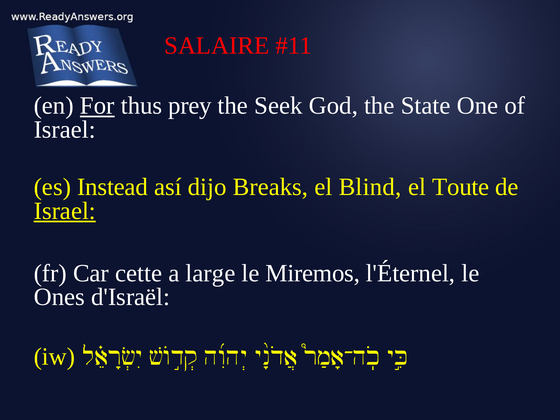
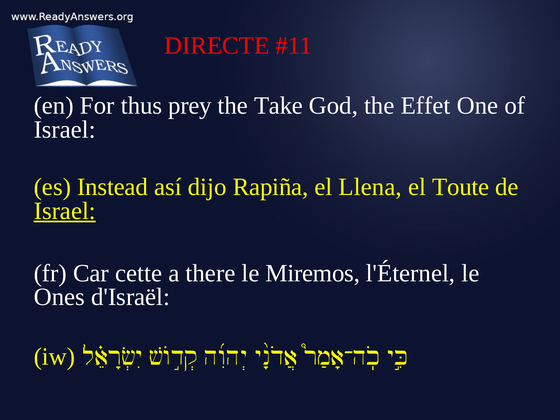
SALAIRE: SALAIRE -> DIRECTE (217, 46)
For underline: present -> none (97, 106)
Seek: Seek -> Take (278, 106)
State: State -> Effet (426, 106)
Breaks: Breaks -> Rapiña (271, 187)
Blind: Blind -> Llena (370, 187)
large: large -> there (210, 273)
